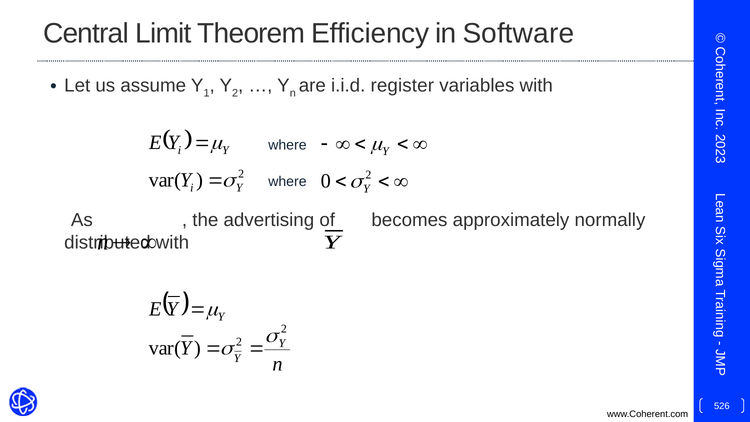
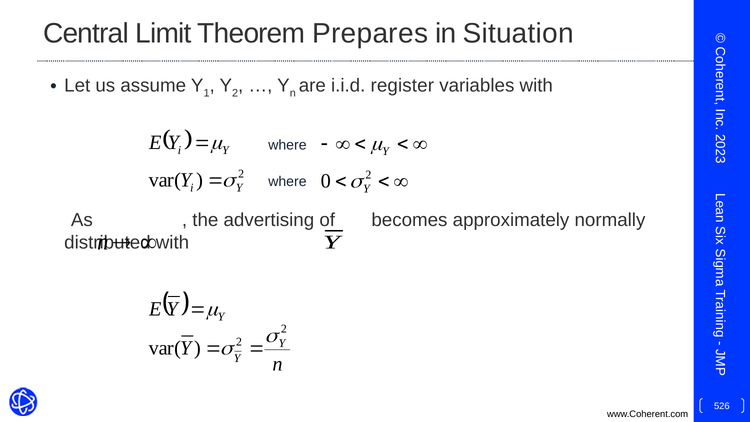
Efficiency: Efficiency -> Prepares (370, 33)
Software: Software -> Situation (518, 33)
